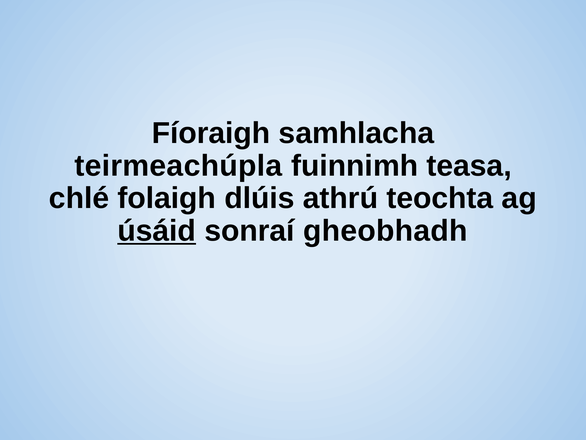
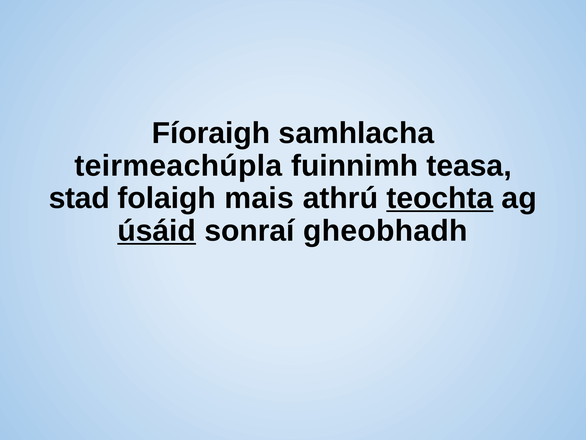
chlé: chlé -> stad (79, 198)
dlúis: dlúis -> mais (259, 198)
teochta underline: none -> present (440, 198)
